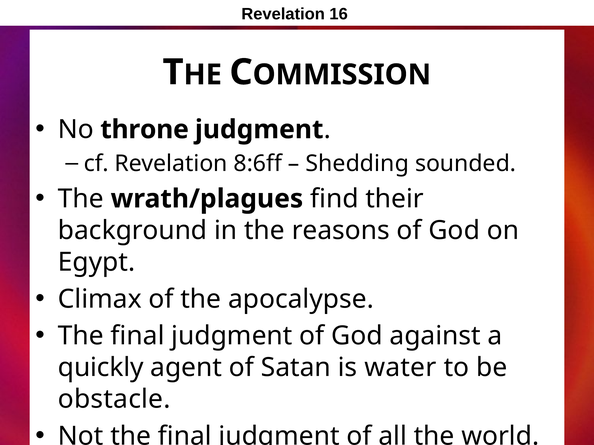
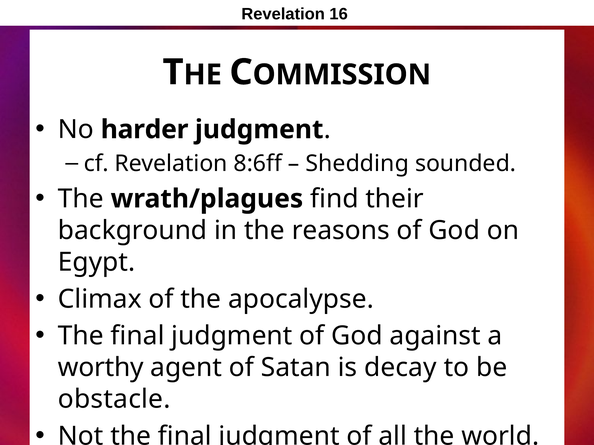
throne: throne -> harder (145, 130)
quickly: quickly -> worthy (101, 368)
water: water -> decay (400, 368)
